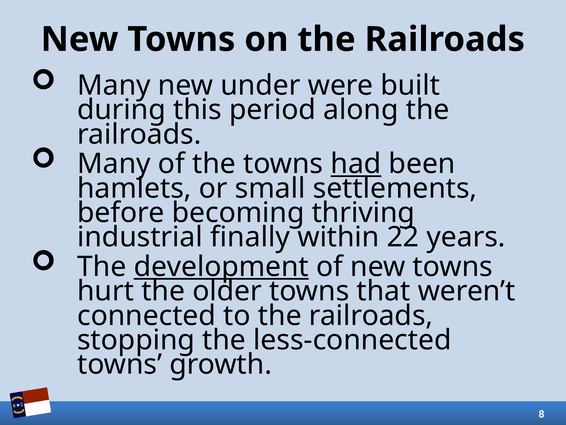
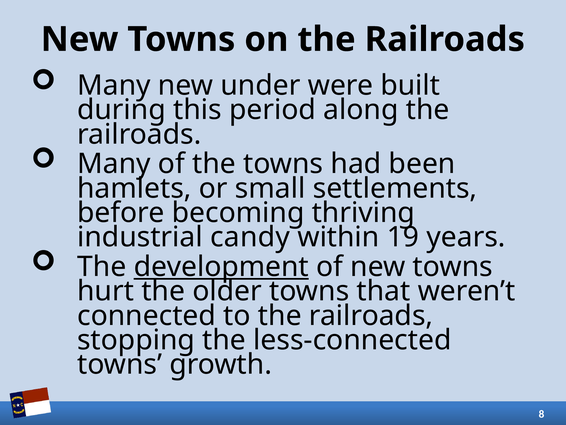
had underline: present -> none (356, 164)
finally: finally -> candy (250, 237)
22: 22 -> 19 (403, 237)
